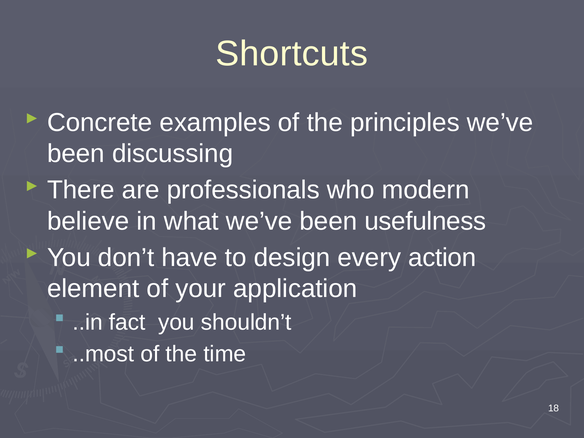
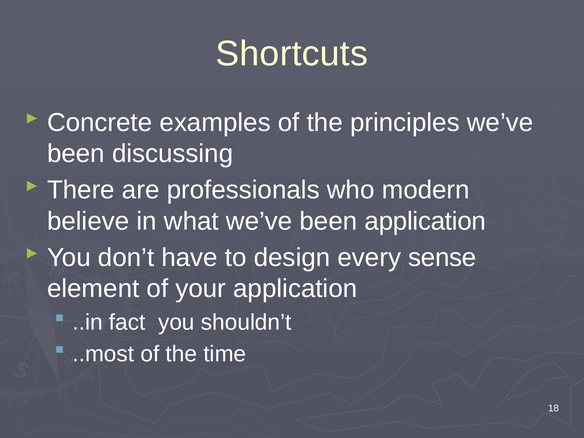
been usefulness: usefulness -> application (425, 221)
action: action -> sense (442, 258)
